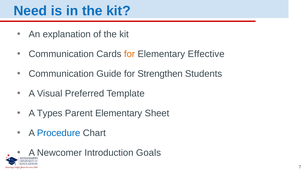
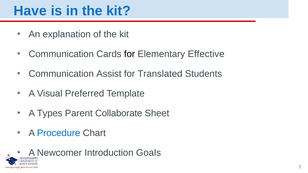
Need: Need -> Have (30, 11)
for colour: orange -> black (130, 54)
Guide: Guide -> Assist (109, 74)
Strengthen: Strengthen -> Translated (160, 74)
Parent Elementary: Elementary -> Collaborate (119, 113)
